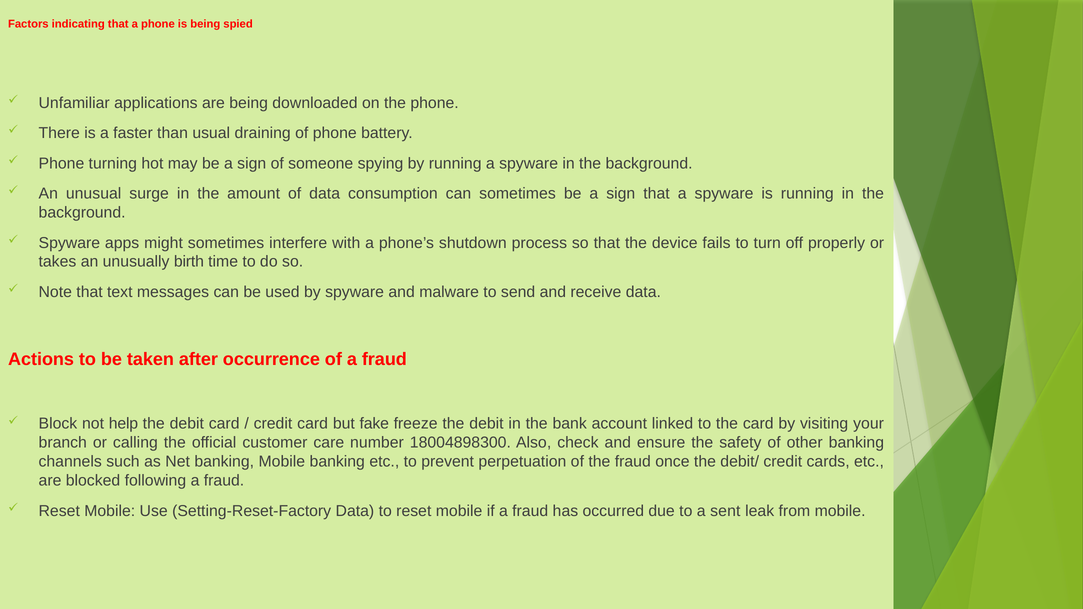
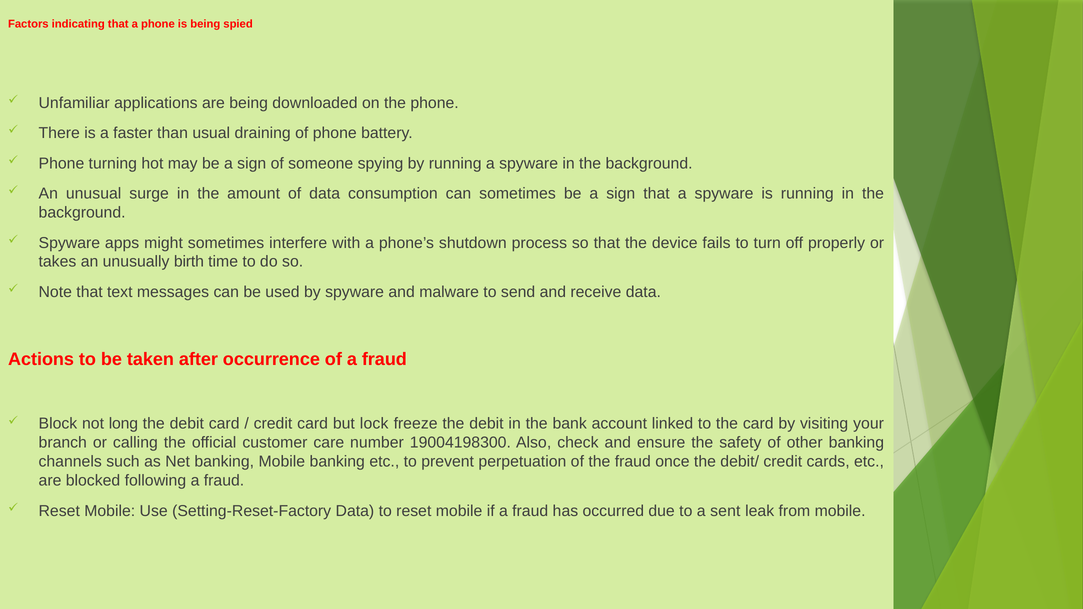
help: help -> long (123, 424)
fake: fake -> lock (374, 424)
18004898300: 18004898300 -> 19004198300 (460, 443)
